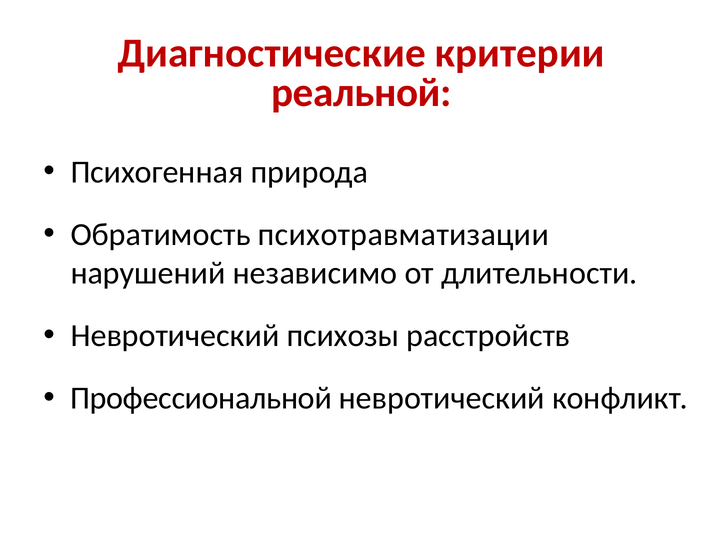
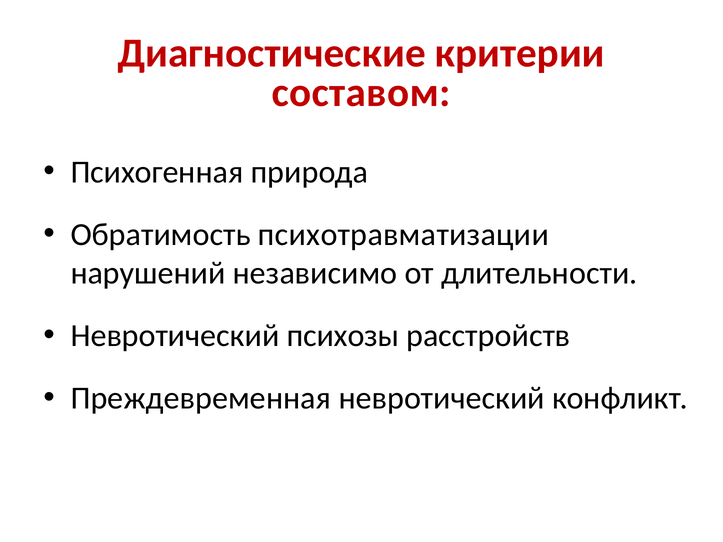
реальной: реальной -> составом (361, 93)
Профессиональной: Профессиональной -> Преждевременная (201, 399)
